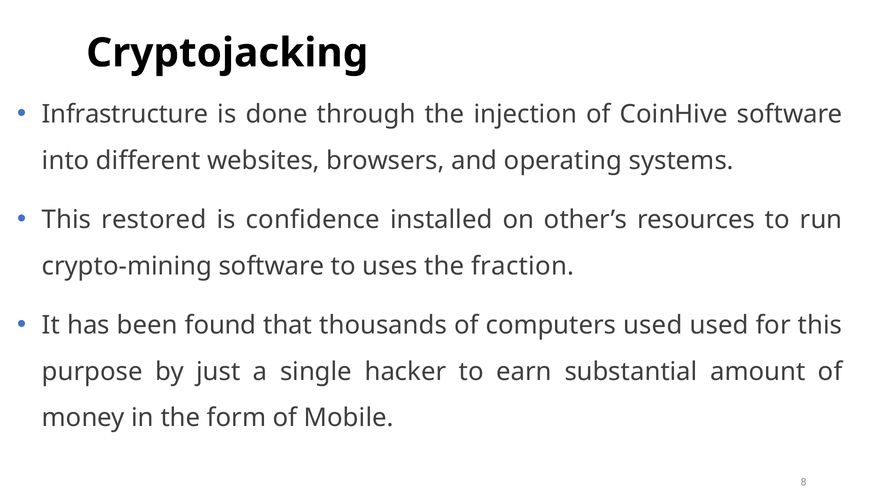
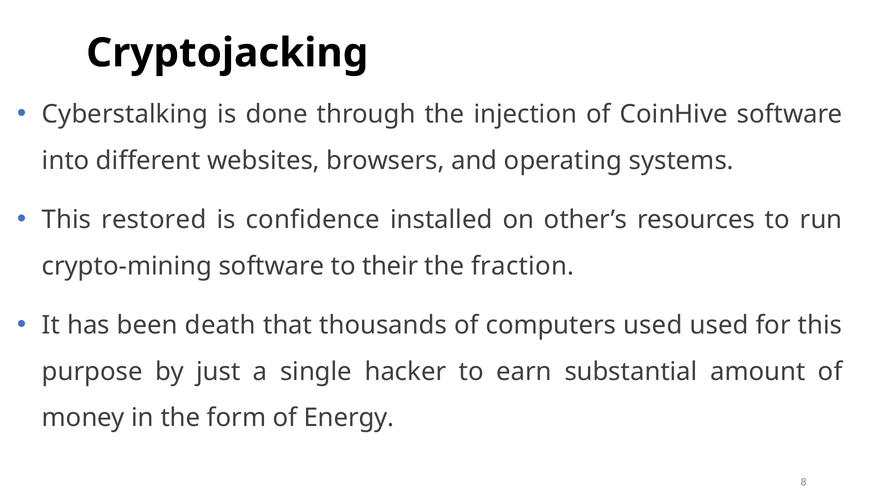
Infrastructure: Infrastructure -> Cyberstalking (125, 114)
uses: uses -> their (390, 266)
found: found -> death (220, 325)
Mobile: Mobile -> Energy (349, 418)
